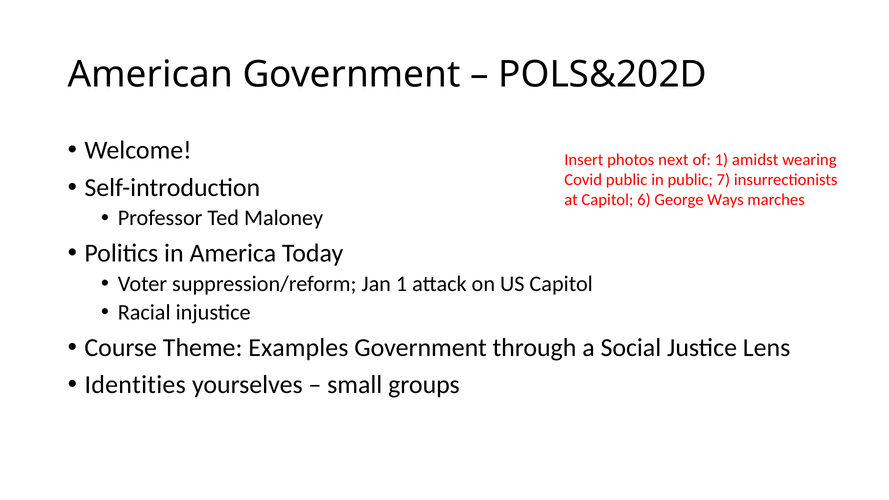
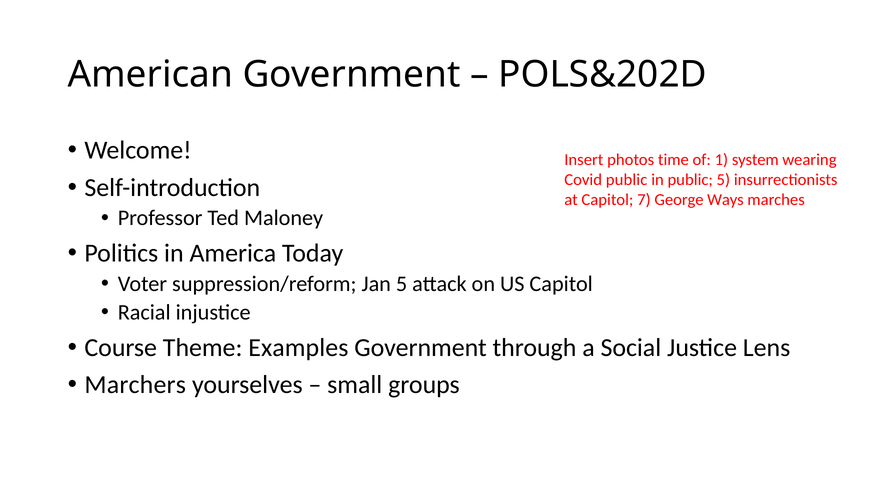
next: next -> time (673, 160)
amidst: amidst -> system (755, 160)
public 7: 7 -> 5 (723, 180)
6: 6 -> 7 (644, 200)
Jan 1: 1 -> 5 (402, 284)
Identities: Identities -> Marchers (135, 385)
